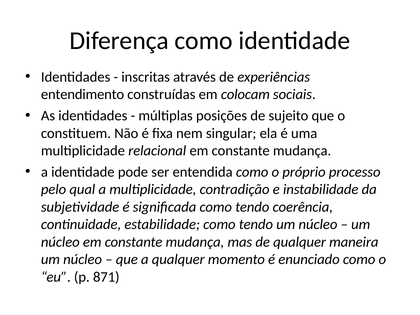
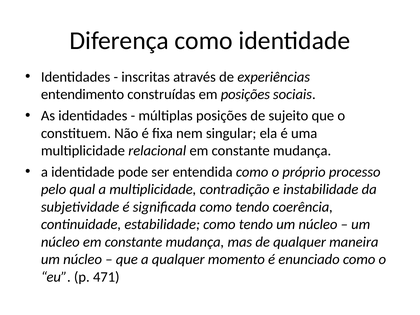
em colocam: colocam -> posições (245, 94)
871: 871 -> 471 (106, 277)
